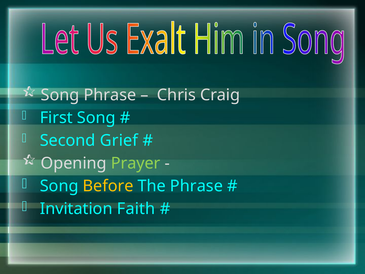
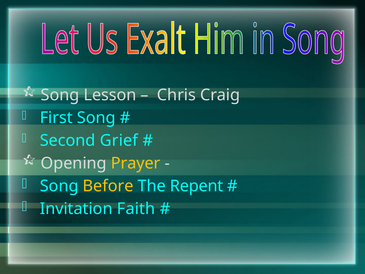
Song Phrase: Phrase -> Lesson (110, 95)
Prayer colour: light green -> yellow (136, 163)
The Phrase: Phrase -> Repent (197, 186)
